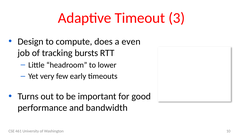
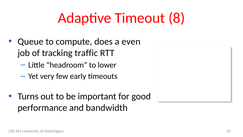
3: 3 -> 8 (177, 18)
Design: Design -> Queue (31, 41)
bursts: bursts -> traffic (86, 53)
